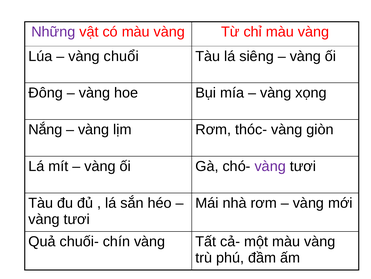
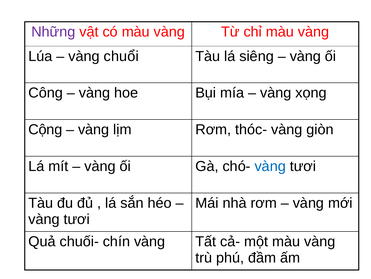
Đông: Đông -> Công (46, 93)
Nắng: Nắng -> Cộng (45, 129)
vàng colour: purple -> blue (270, 166)
